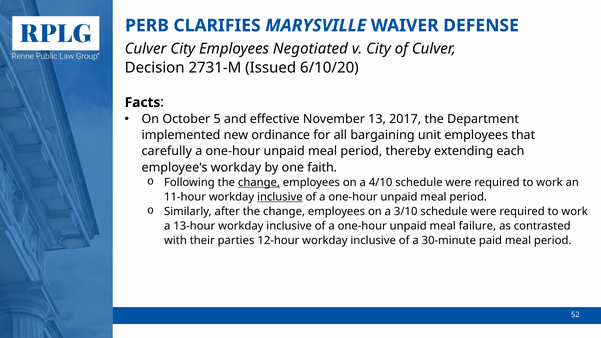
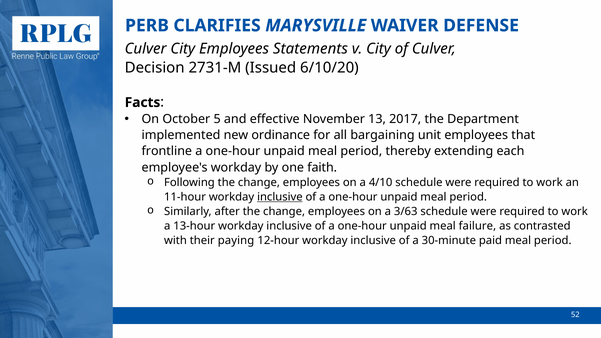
Negotiated: Negotiated -> Statements (310, 49)
carefully: carefully -> frontline (167, 151)
change underline: present -> none (259, 183)
3/10: 3/10 -> 3/63 (406, 211)
parties: parties -> paying (236, 240)
